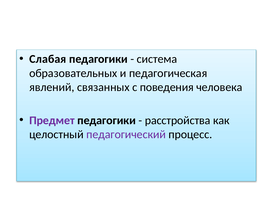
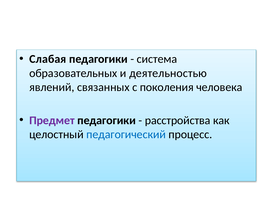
педагогическая: педагогическая -> деятельностью (168, 73)
поведения: поведения -> поколения (167, 88)
педагогический colour: purple -> blue (126, 135)
